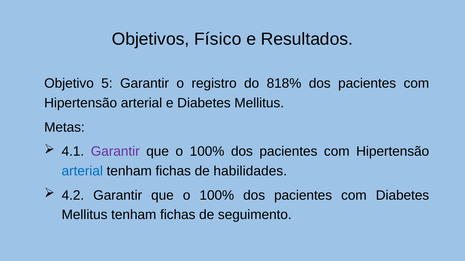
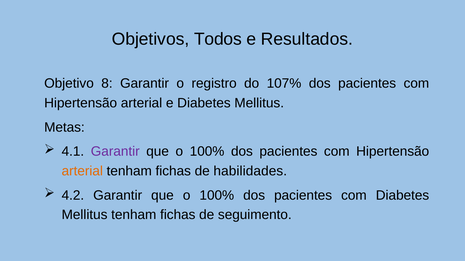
Físico: Físico -> Todos (218, 39)
5: 5 -> 8 (107, 84)
818%: 818% -> 107% (284, 84)
arterial colour: blue -> orange (82, 171)
